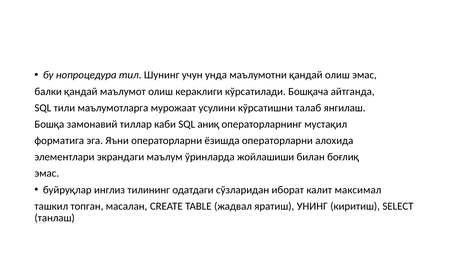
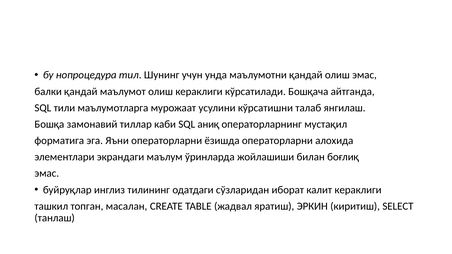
калит максимал: максимал -> кераклиги (358, 190)
УНИНГ: УНИНГ -> ЭРКИН (312, 206)
